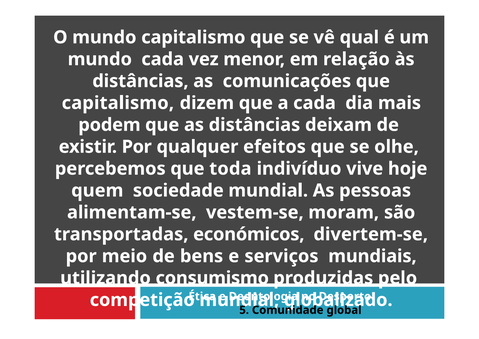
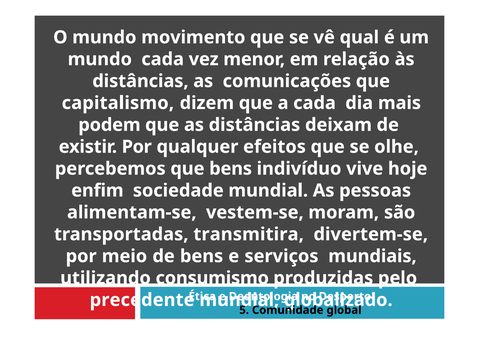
mundo capitalismo: capitalismo -> movimento (193, 37)
que toda: toda -> bens (231, 168)
quem: quem -> enfim (97, 190)
económicos: económicos -> transmitira (249, 234)
competição: competição -> precedente (142, 299)
